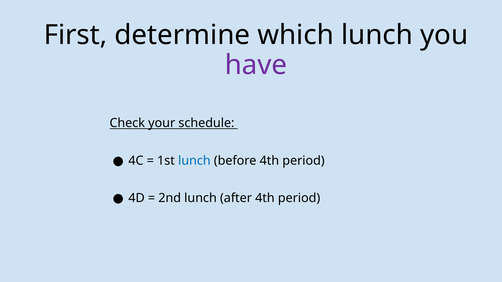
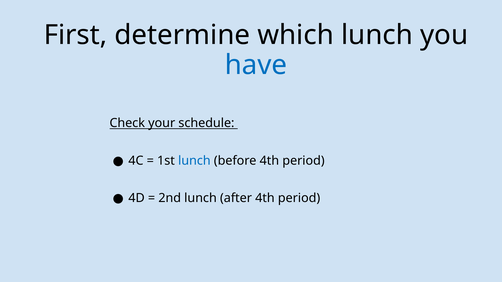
have colour: purple -> blue (256, 65)
